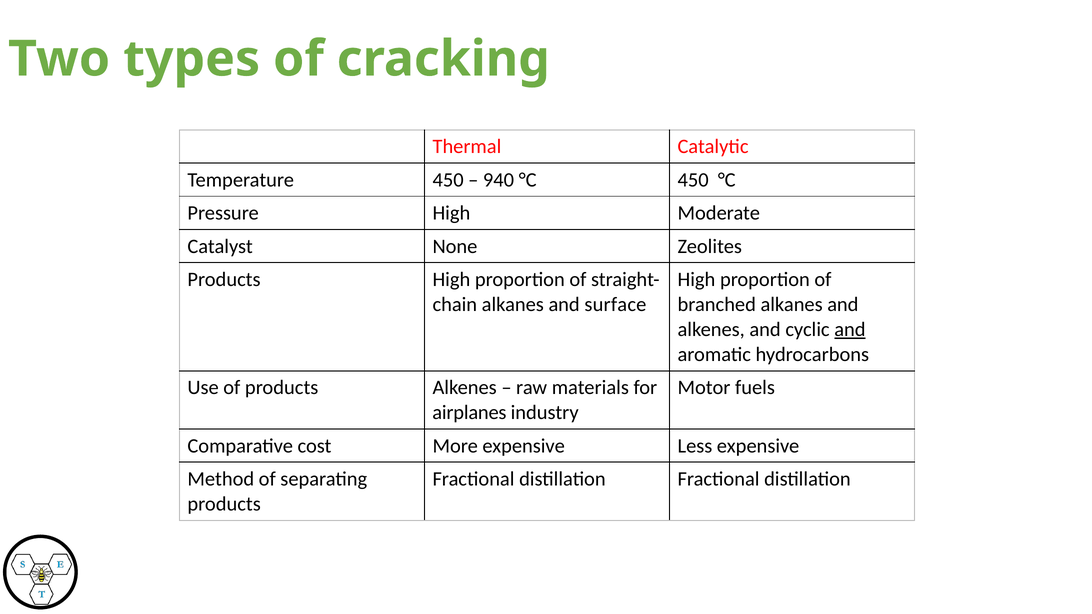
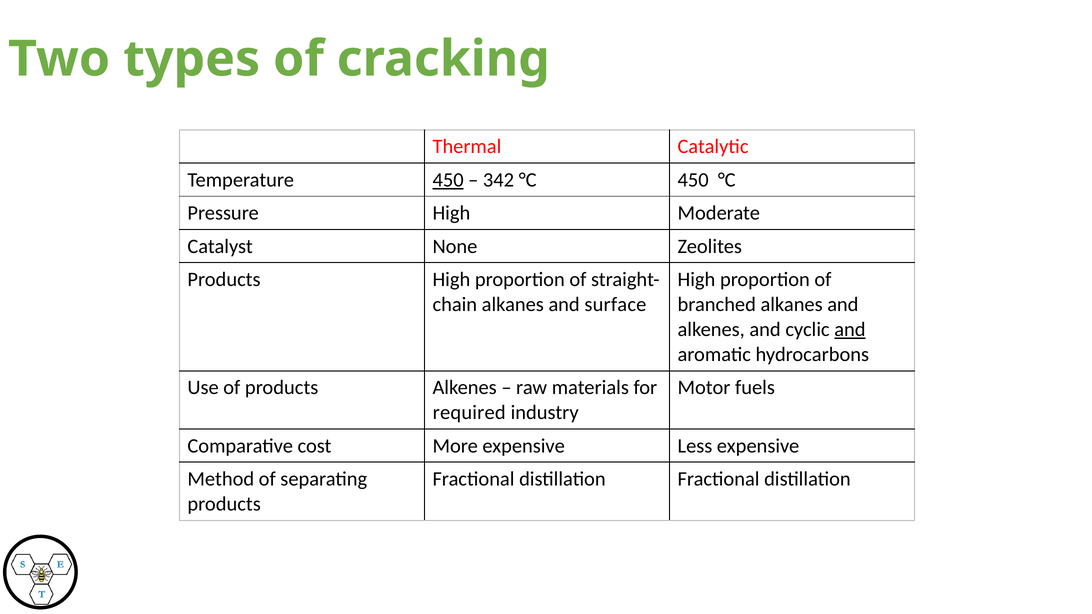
450 underline: none -> present (448, 180)
940: 940 -> 342 (498, 180)
airplanes: airplanes -> required (469, 413)
